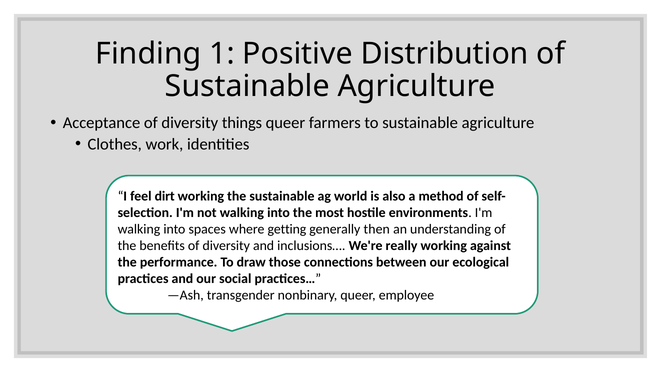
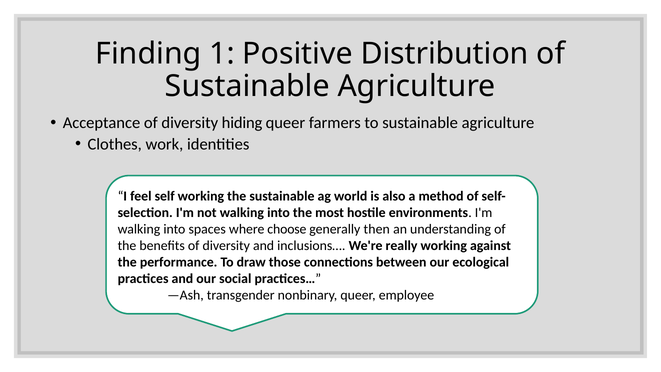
things: things -> hiding (242, 123)
dirt: dirt -> self (165, 196)
getting: getting -> choose (287, 229)
